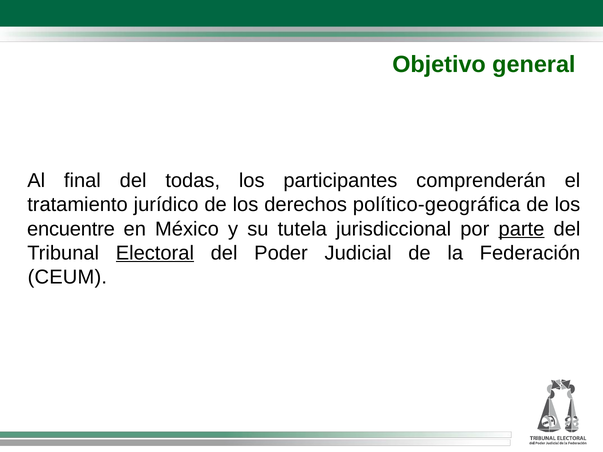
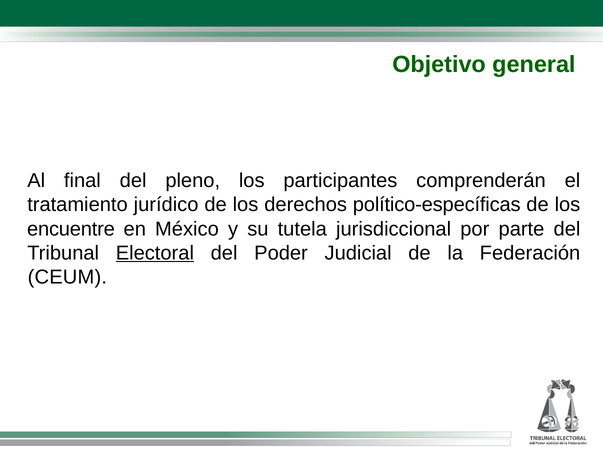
todas: todas -> pleno (193, 181)
político-geográfica: político-geográfica -> político-específicas (437, 205)
parte underline: present -> none (521, 229)
